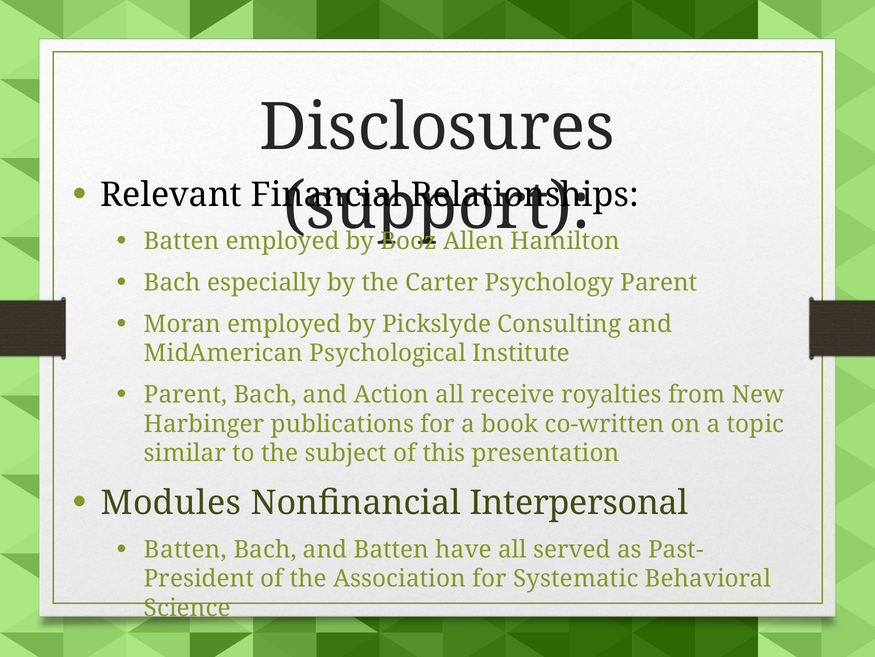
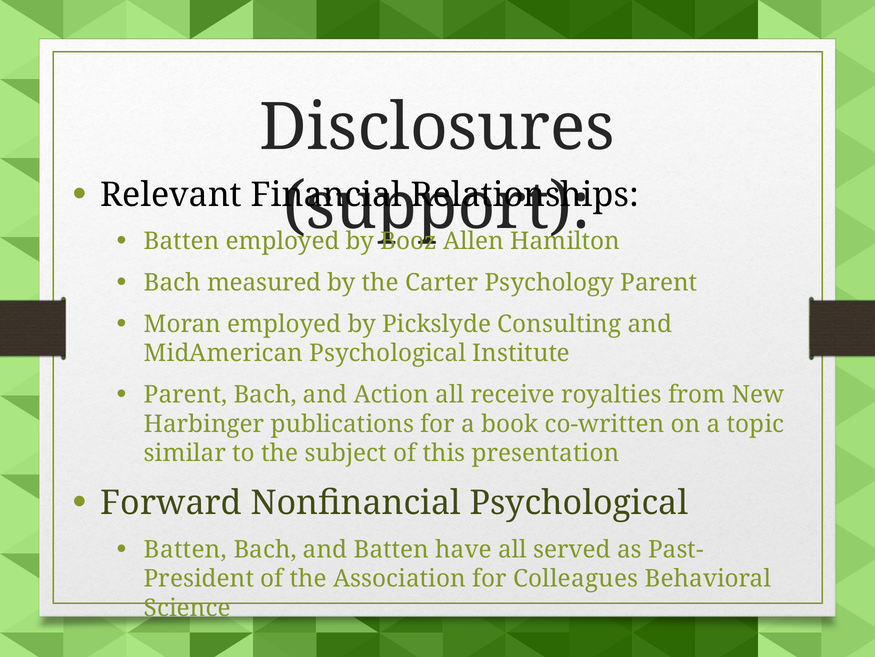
especially: especially -> measured (264, 283)
Modules: Modules -> Forward (171, 503)
Nonfinancial Interpersonal: Interpersonal -> Psychological (579, 503)
Systematic: Systematic -> Colleagues (576, 578)
